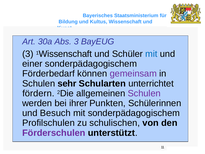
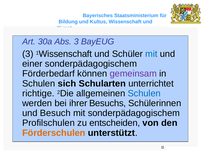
sehr: sehr -> sich (67, 83)
fördern: fördern -> richtige (38, 93)
Schulen colour: purple -> blue (144, 93)
Punkten: Punkten -> Besuchs (108, 103)
schulischen: schulischen -> entscheiden (115, 123)
Förderschulen colour: purple -> orange (54, 133)
